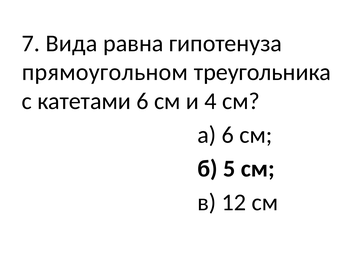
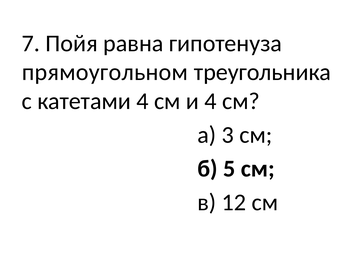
Вида: Вида -> Пойя (72, 43)
катетами 6: 6 -> 4 (142, 101)
а 6: 6 -> 3 (228, 135)
